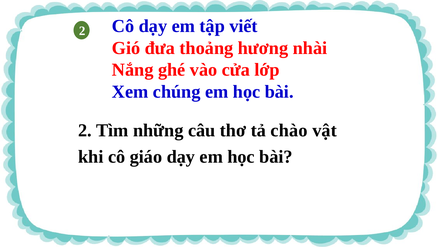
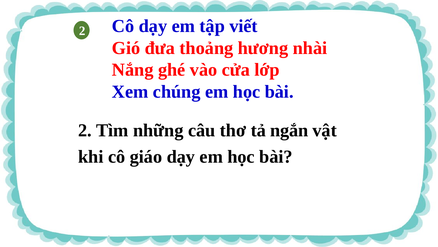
chào: chào -> ngắn (289, 130)
